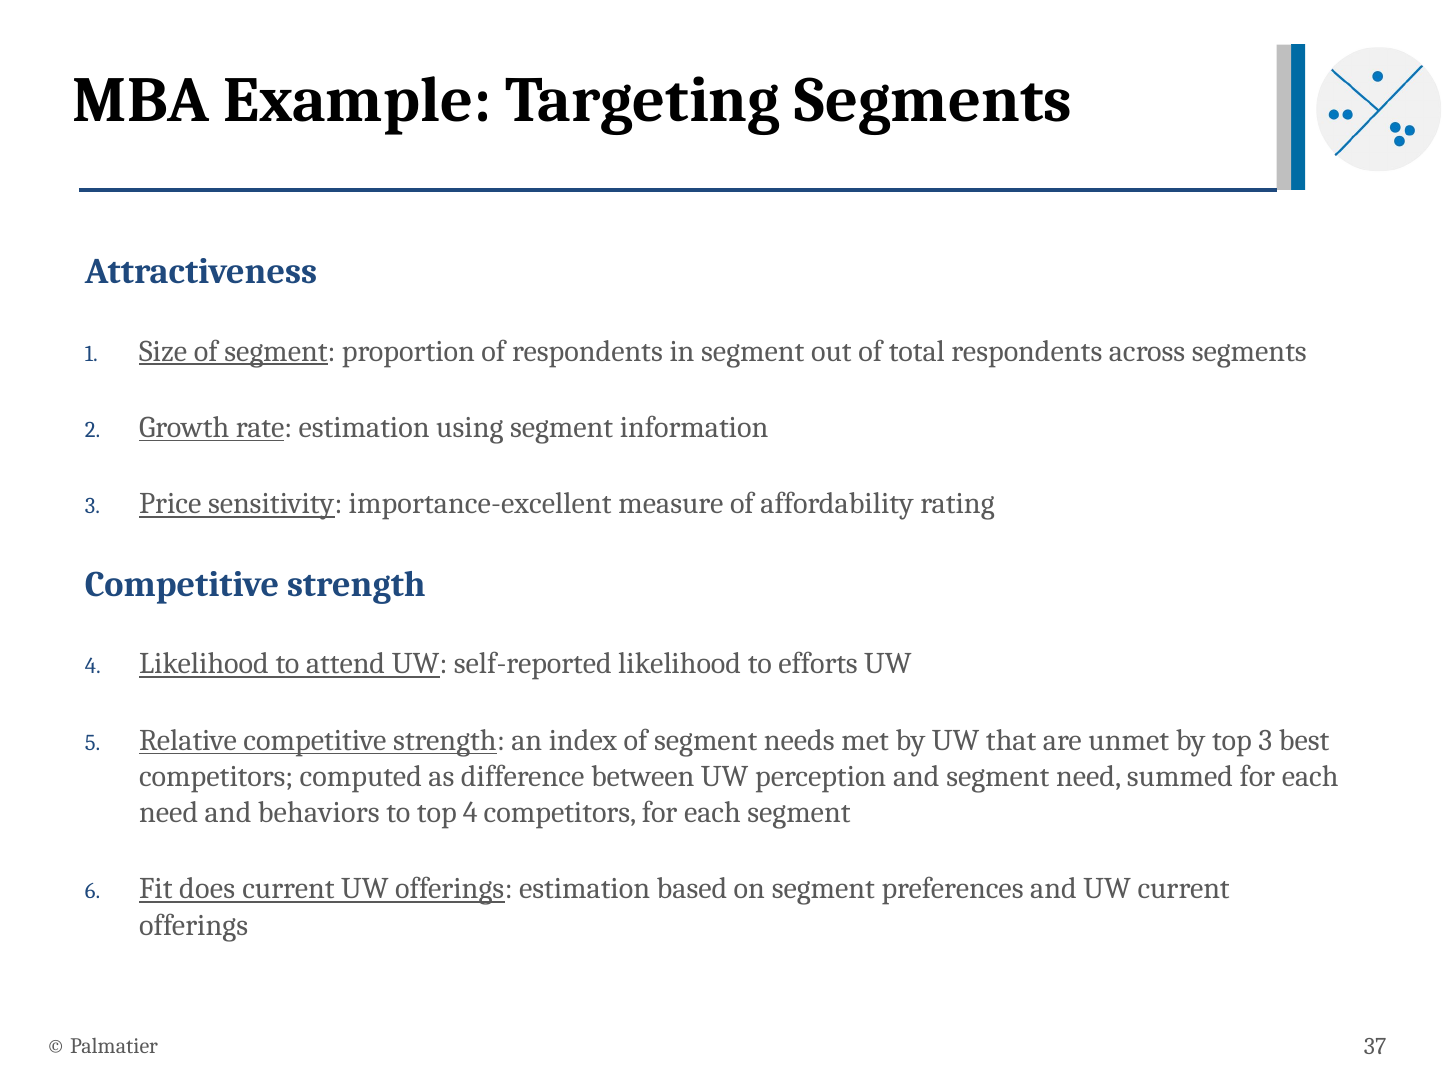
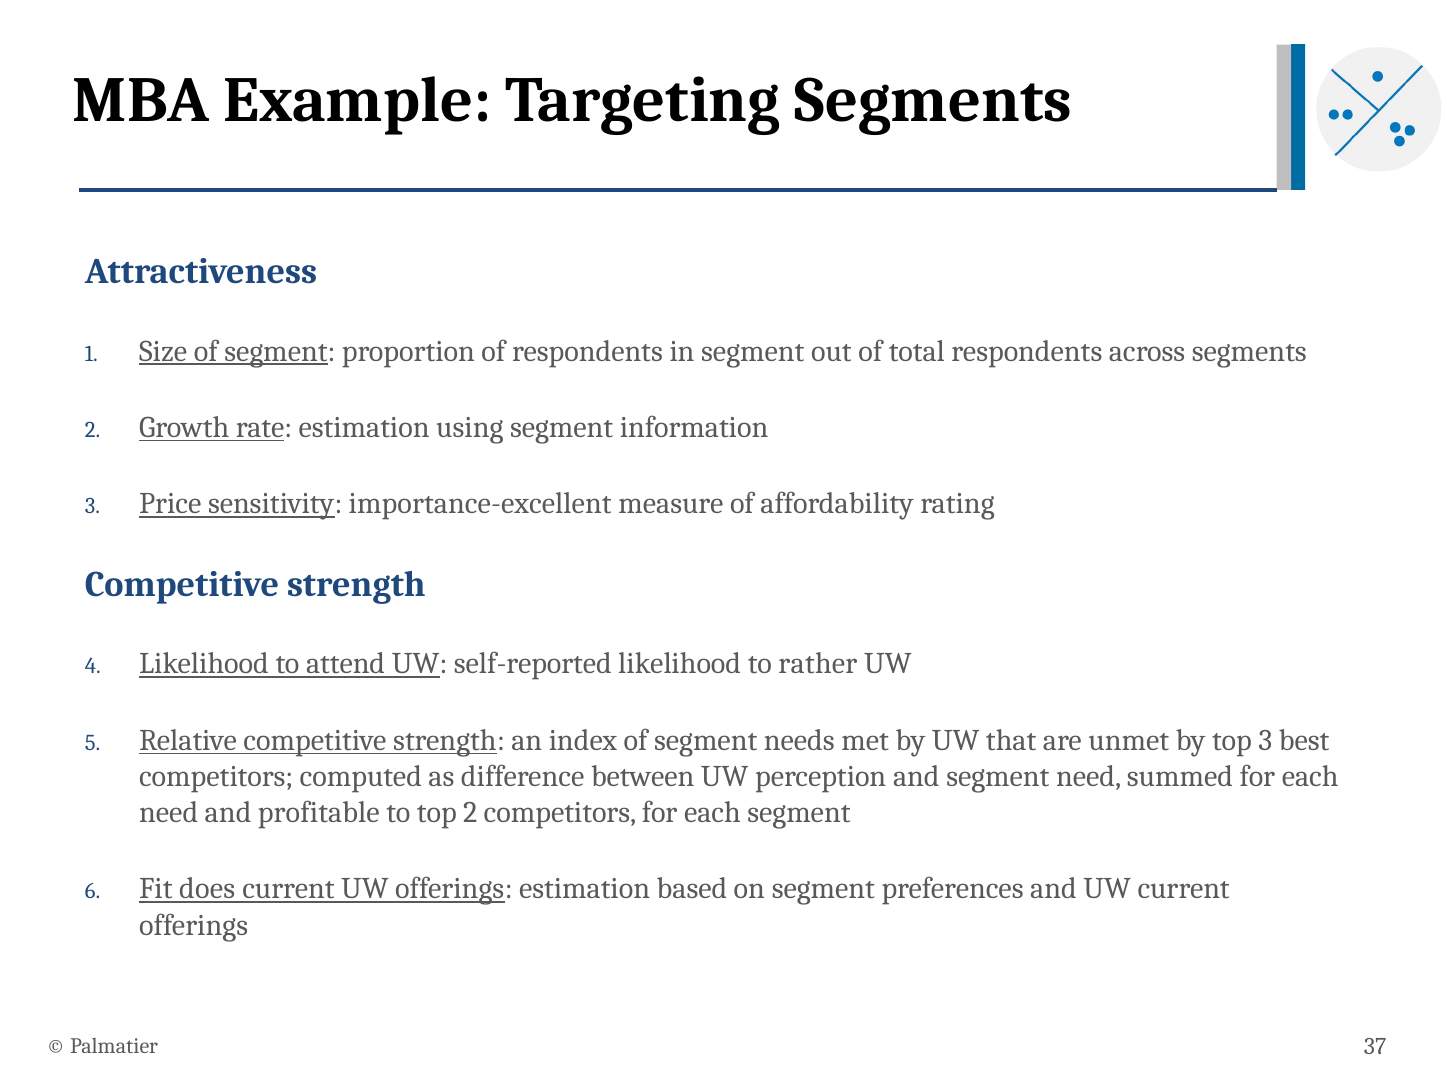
efforts: efforts -> rather (818, 664)
behaviors: behaviors -> profitable (319, 813)
top 4: 4 -> 2 (470, 813)
